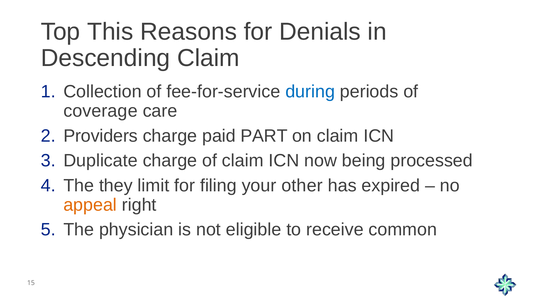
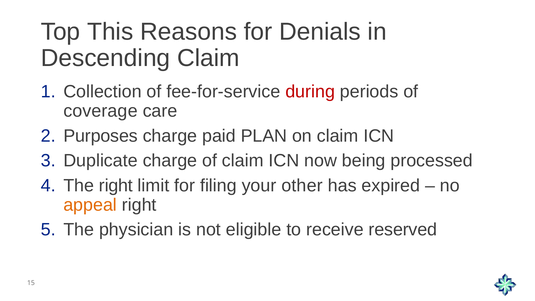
during colour: blue -> red (310, 92)
Providers: Providers -> Purposes (101, 136)
PART: PART -> PLAN (264, 136)
The they: they -> right (116, 185)
common: common -> reserved (403, 230)
